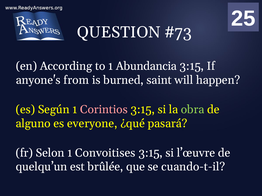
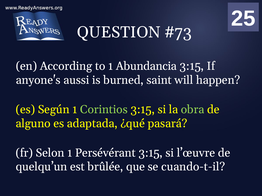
from: from -> aussi (76, 80)
Corintios colour: pink -> light green (104, 110)
everyone: everyone -> adaptada (92, 124)
Convoitises: Convoitises -> Persévérant (105, 153)
